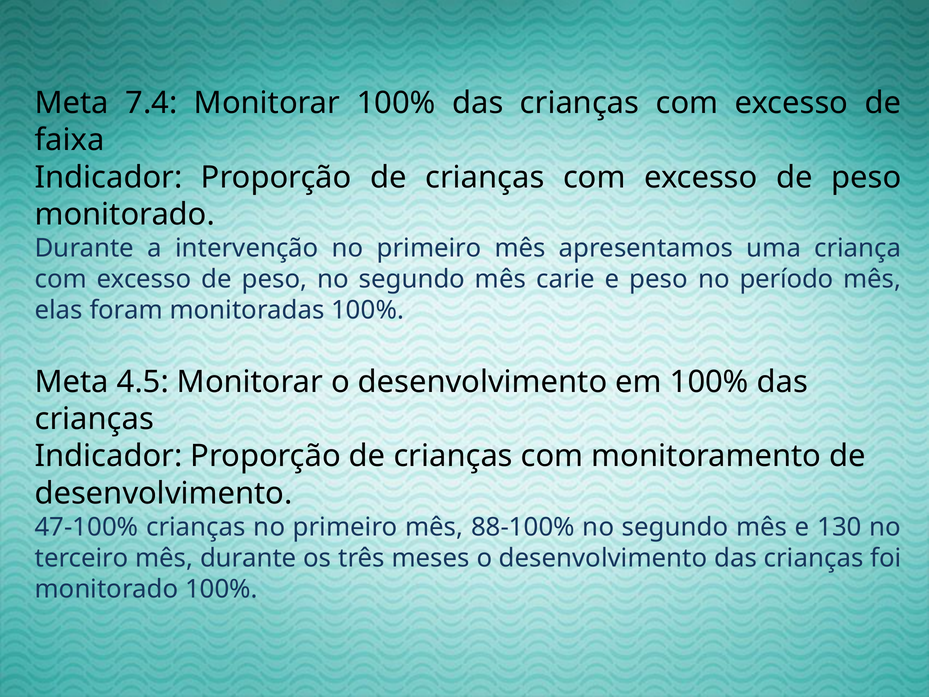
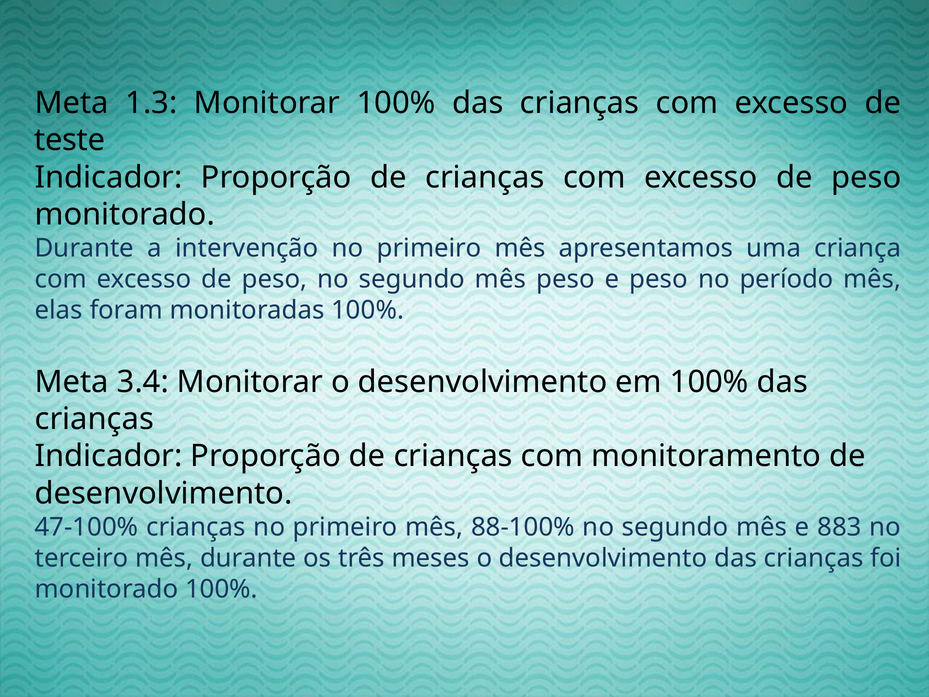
7.4: 7.4 -> 1.3 (151, 103)
faixa: faixa -> teste (70, 140)
mês carie: carie -> peso (565, 279)
4.5: 4.5 -> 3.4 (143, 382)
130: 130 -> 883 (840, 527)
